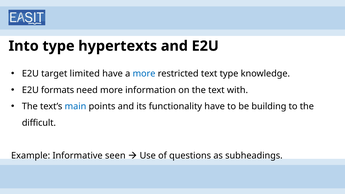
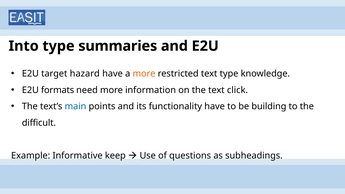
hypertexts: hypertexts -> summaries (118, 46)
limited: limited -> hazard (85, 74)
more colour: blue -> orange (144, 74)
with: with -> click (237, 90)
seen: seen -> keep (115, 156)
